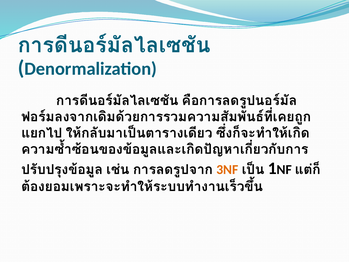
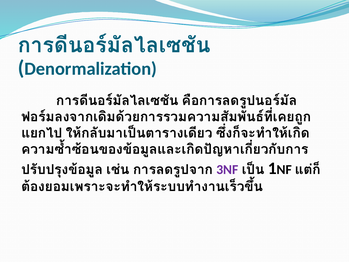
3NF colour: orange -> purple (227, 169)
